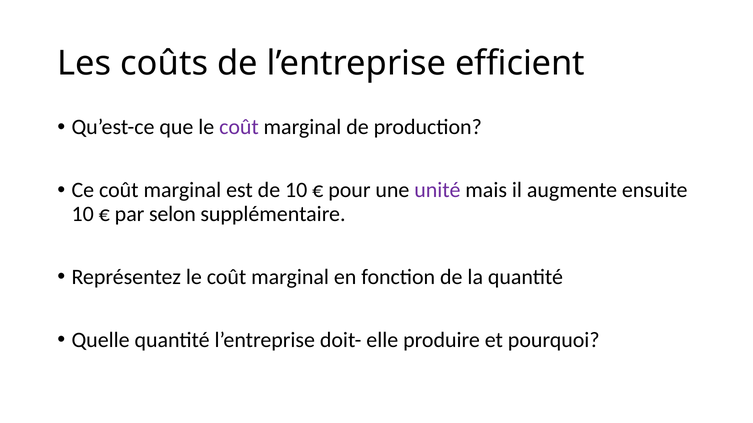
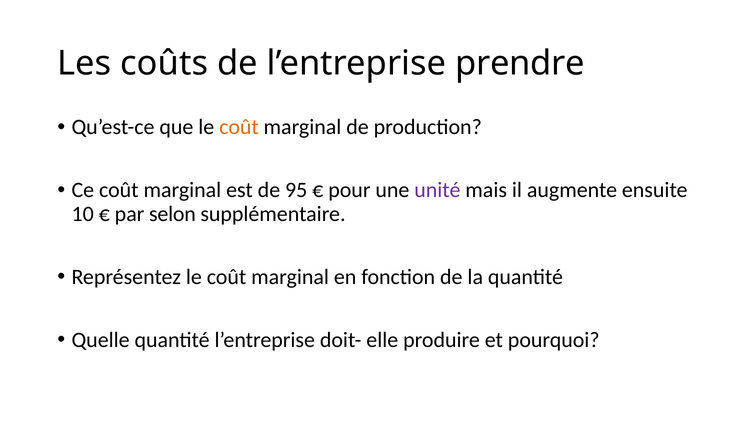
efficient: efficient -> prendre (520, 63)
coût colour: purple -> orange (239, 127)
de 10: 10 -> 95 (296, 190)
